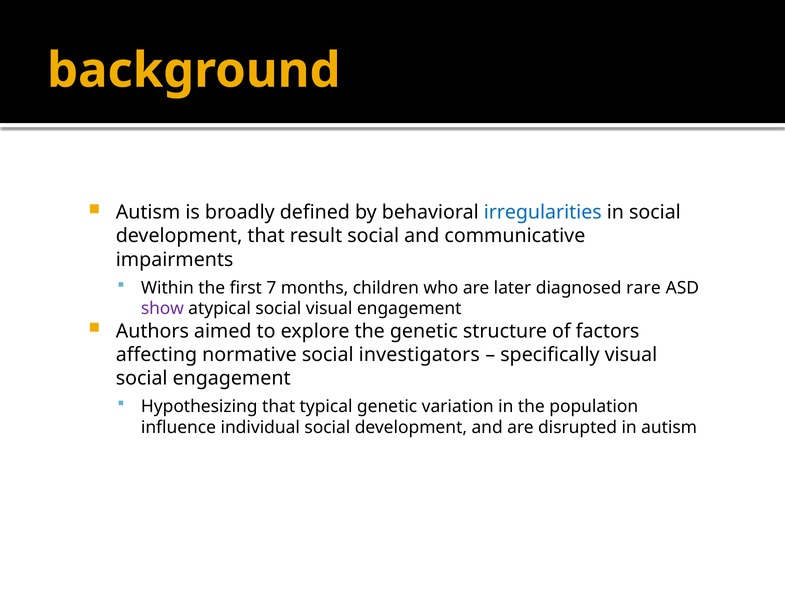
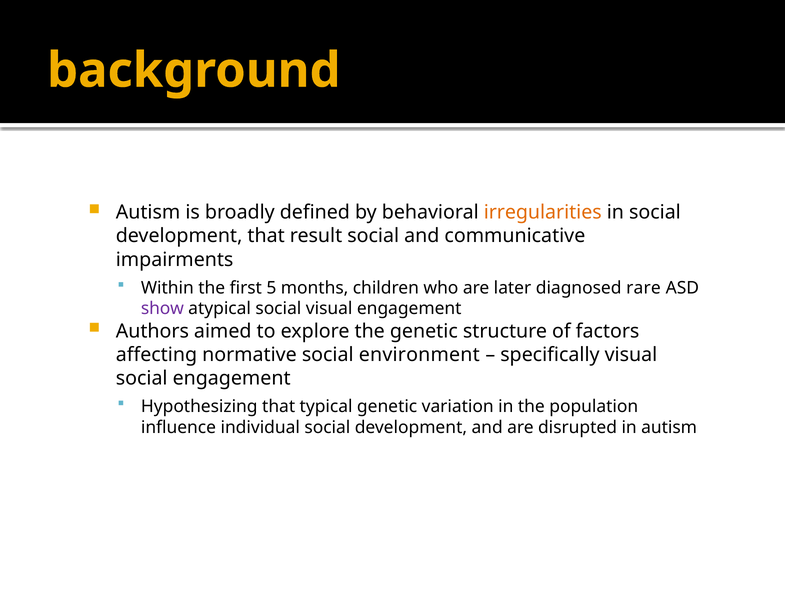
irregularities colour: blue -> orange (543, 212)
7: 7 -> 5 (271, 288)
investigators: investigators -> environment (419, 355)
